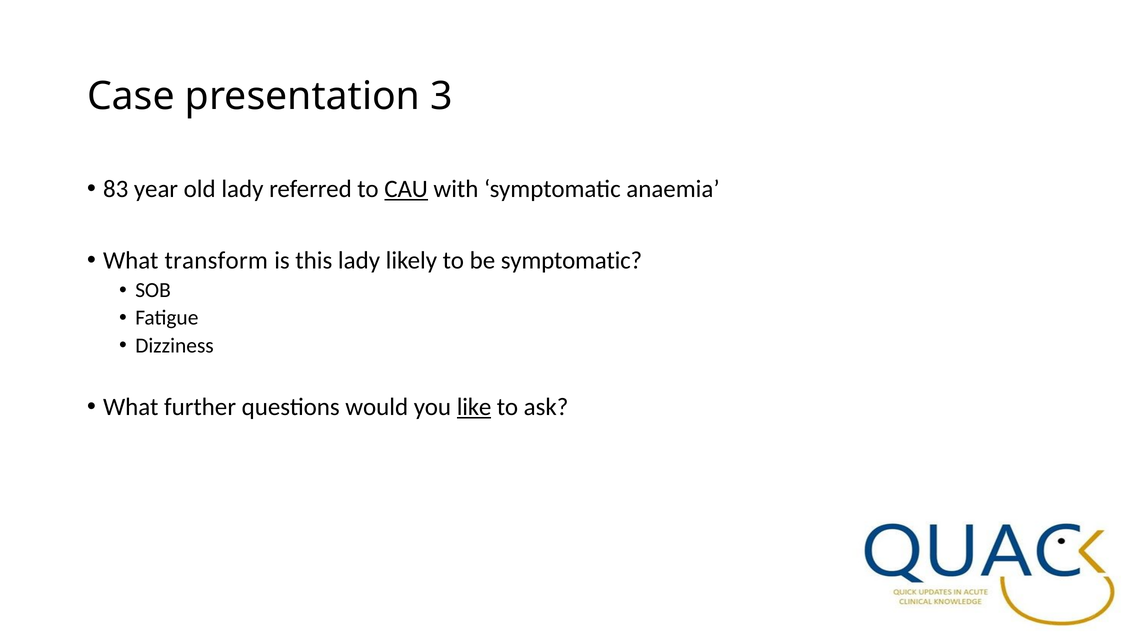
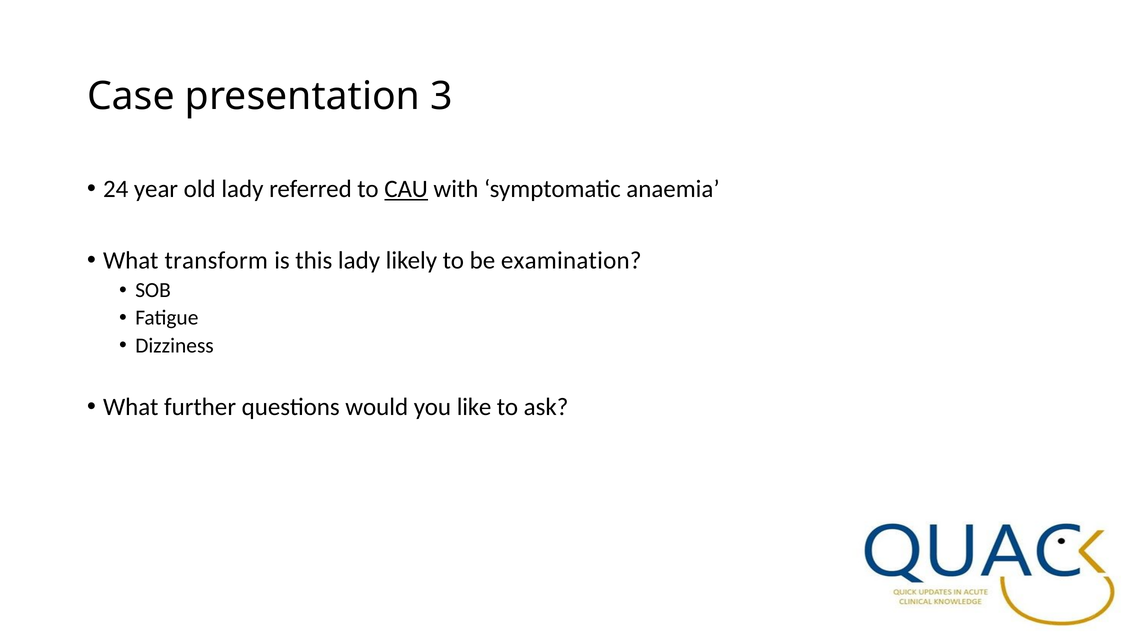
83: 83 -> 24 (116, 189)
be symptomatic: symptomatic -> examination (571, 260)
like underline: present -> none (474, 407)
